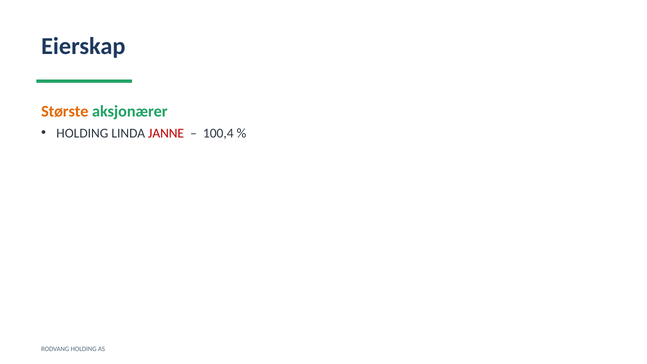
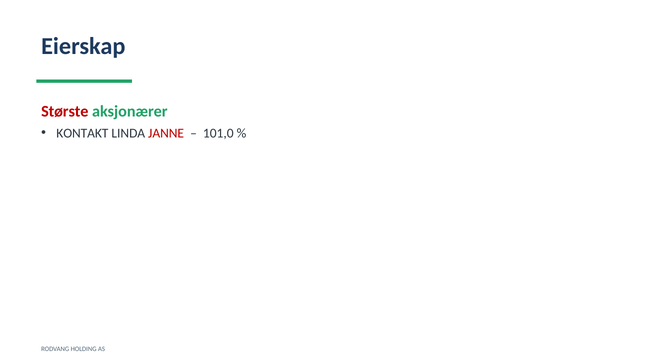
Største colour: orange -> red (65, 111)
HOLDING: HOLDING -> KONTAKT (82, 133)
100,4: 100,4 -> 101,0 (218, 133)
